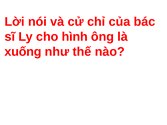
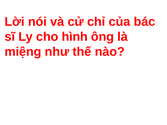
xuống: xuống -> miệng (23, 52)
